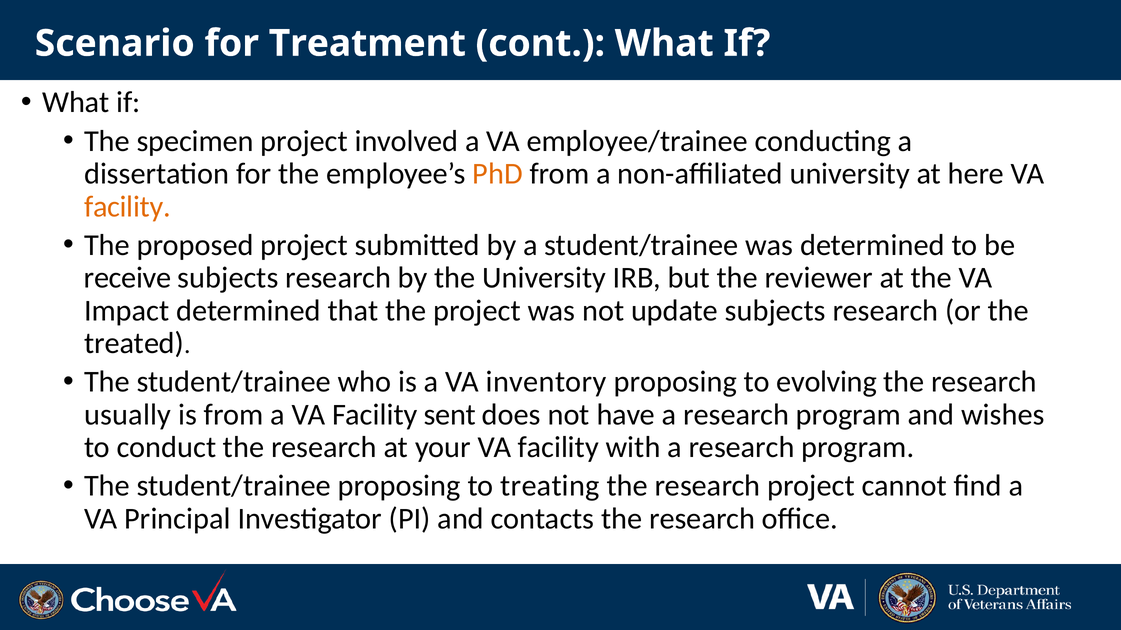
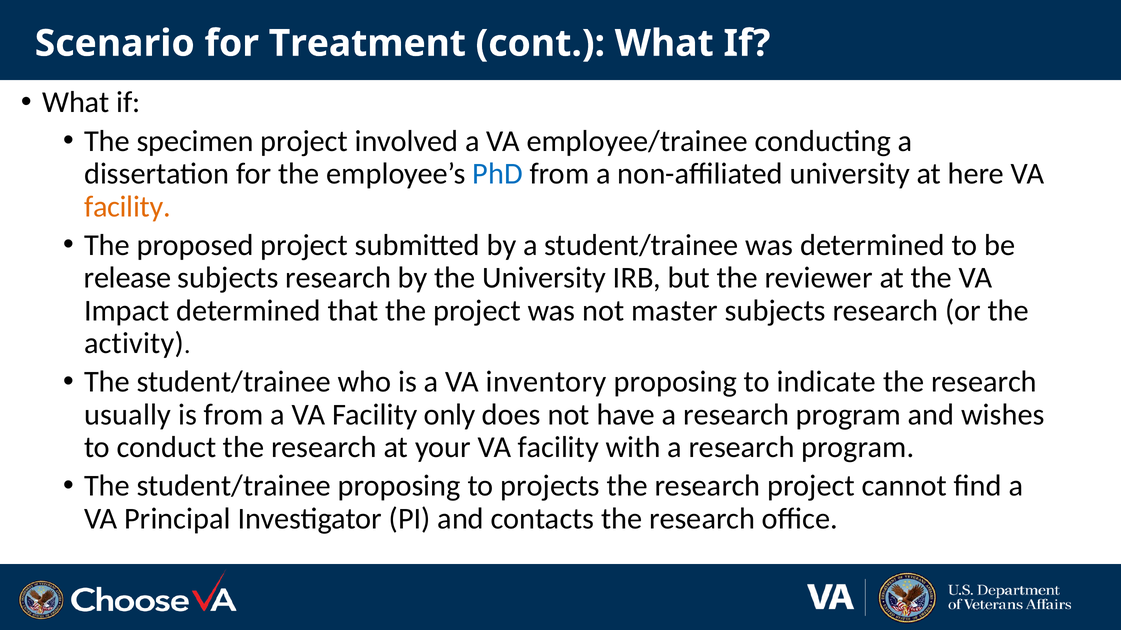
PhD colour: orange -> blue (498, 174)
receive: receive -> release (127, 278)
update: update -> master (674, 311)
treated: treated -> activity (134, 344)
evolving: evolving -> indicate (826, 382)
sent: sent -> only (450, 415)
treating: treating -> projects (550, 486)
